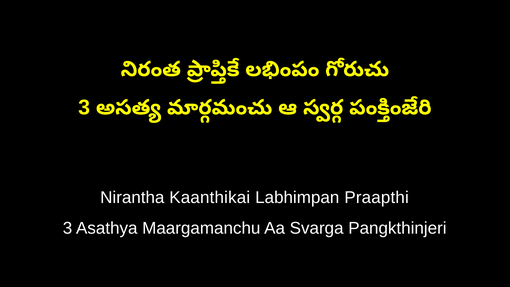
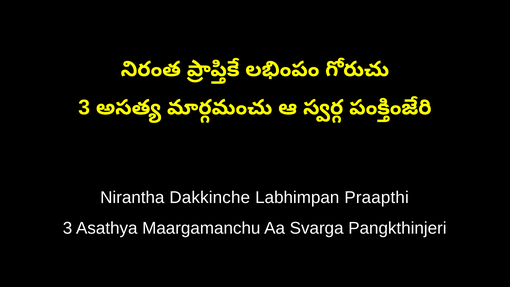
Kaanthikai: Kaanthikai -> Dakkinche (210, 198)
